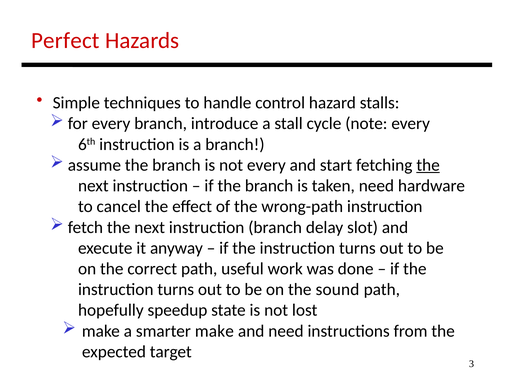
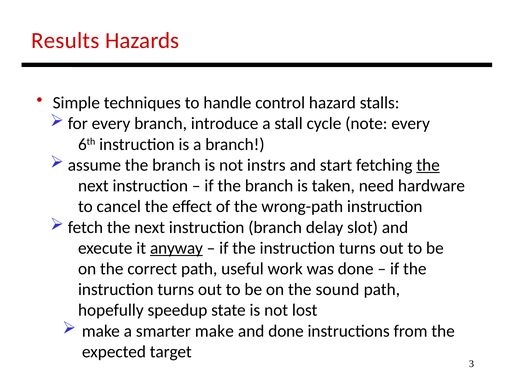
Perfect: Perfect -> Results (65, 40)
not every: every -> instrs (266, 165)
anyway underline: none -> present (176, 248)
and need: need -> done (286, 331)
